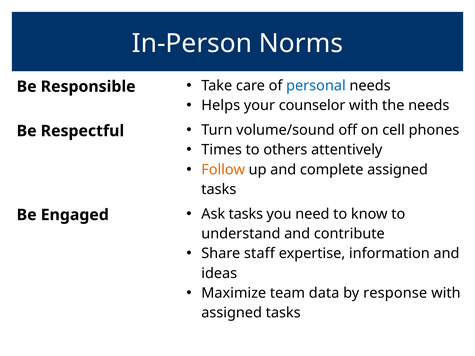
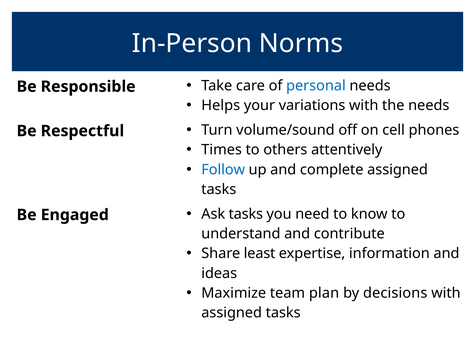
counselor: counselor -> variations (312, 105)
Follow colour: orange -> blue (223, 170)
staff: staff -> least (260, 254)
data: data -> plan (324, 293)
response: response -> decisions (395, 293)
